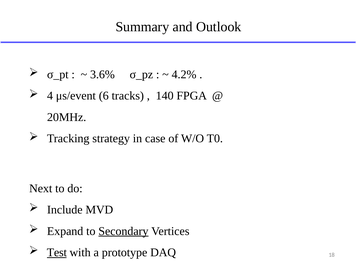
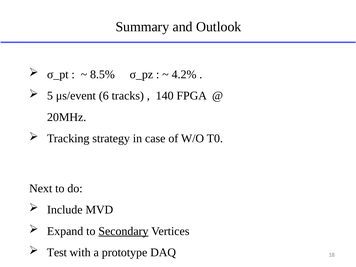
3.6%: 3.6% -> 8.5% (102, 74)
4: 4 -> 5 (50, 96)
Test underline: present -> none (57, 252)
